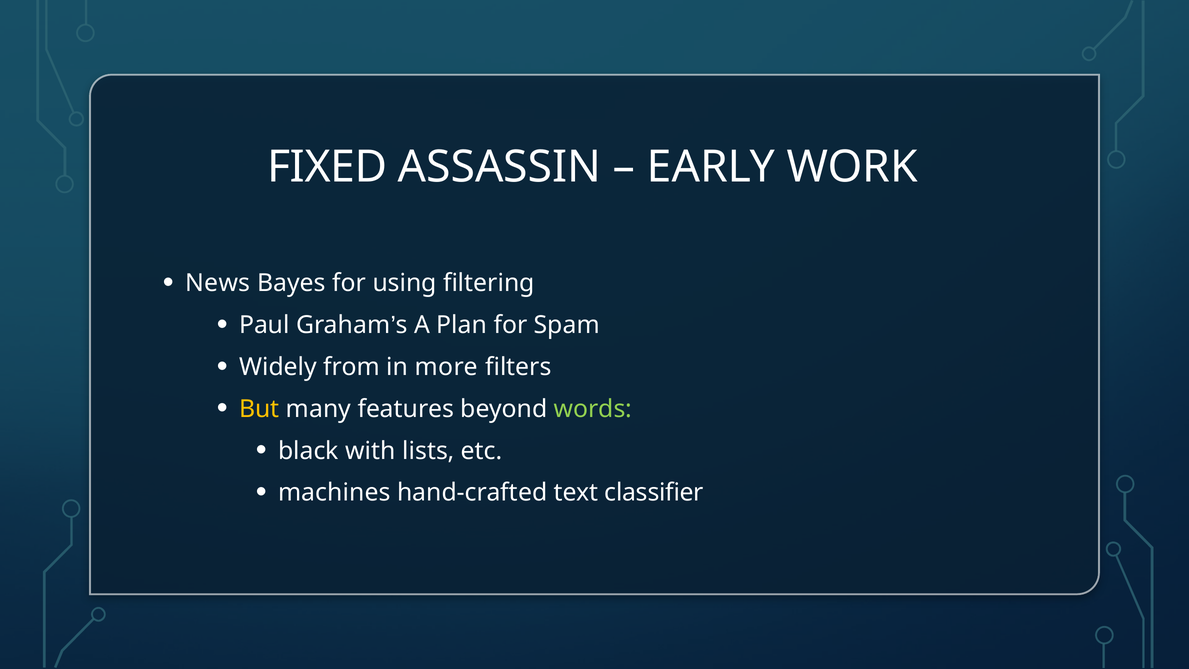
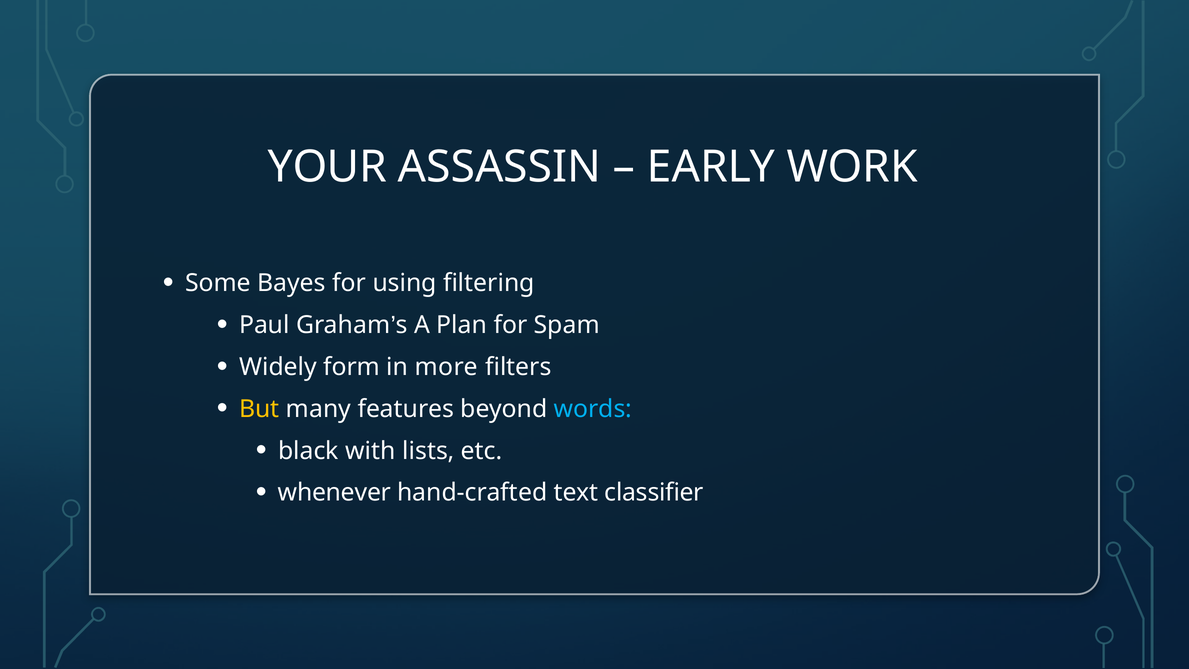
FIXED: FIXED -> YOUR (327, 167)
News: News -> Some (218, 283)
from: from -> form (352, 367)
words colour: light green -> light blue (593, 409)
machines: machines -> whenever (334, 493)
